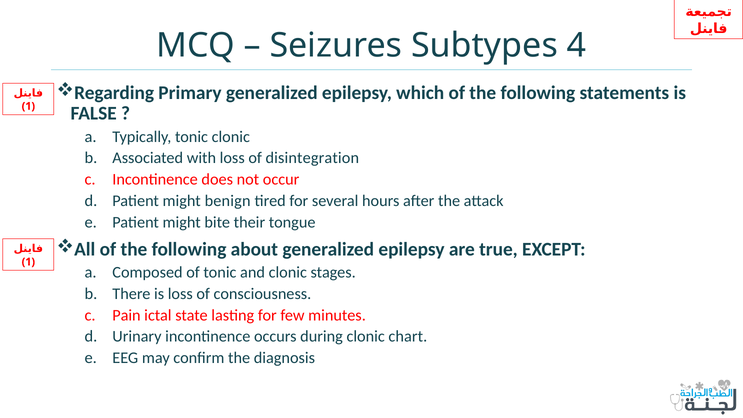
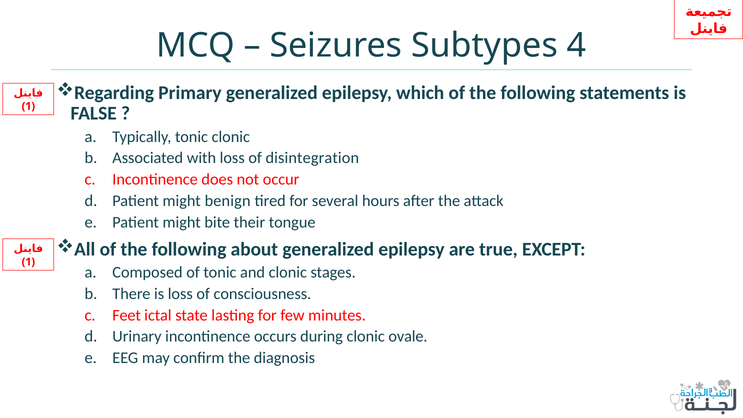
Pain: Pain -> Feet (127, 315)
chart: chart -> ovale (408, 337)
